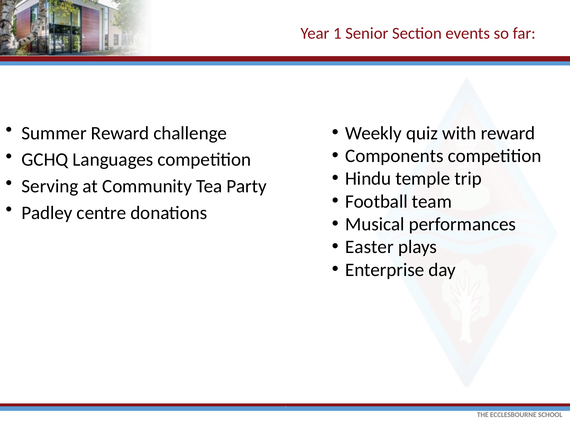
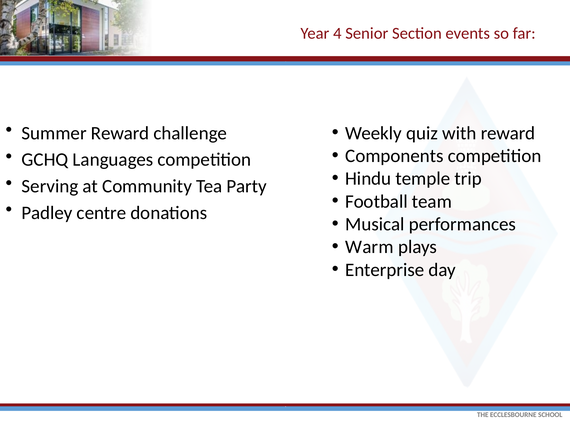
1: 1 -> 4 (337, 34)
Easter: Easter -> Warm (369, 247)
